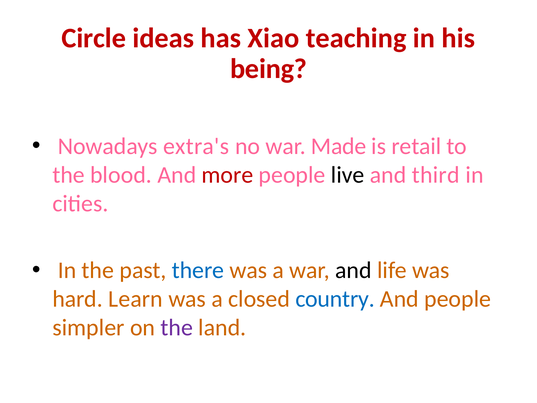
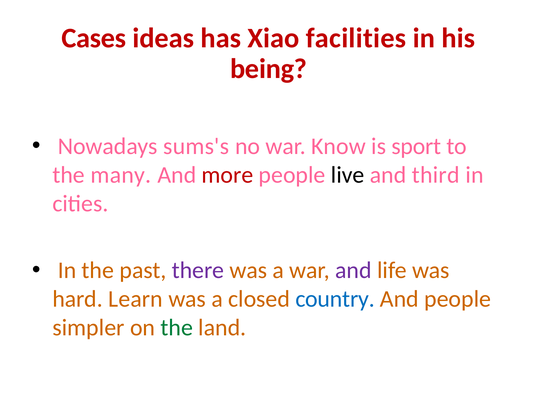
Circle: Circle -> Cases (94, 38)
teaching: teaching -> facilities (356, 38)
extra's: extra's -> sums's (196, 146)
Made: Made -> Know (339, 146)
retail: retail -> sport (416, 146)
blood: blood -> many (121, 175)
there colour: blue -> purple (198, 270)
and colour: black -> purple (353, 270)
the colour: purple -> green (177, 328)
